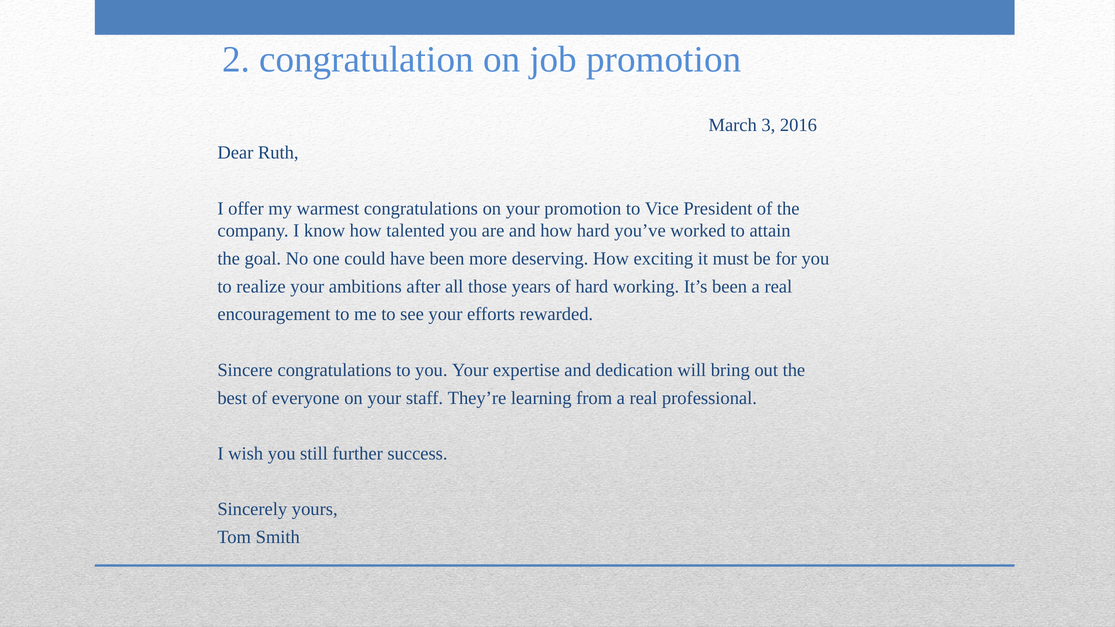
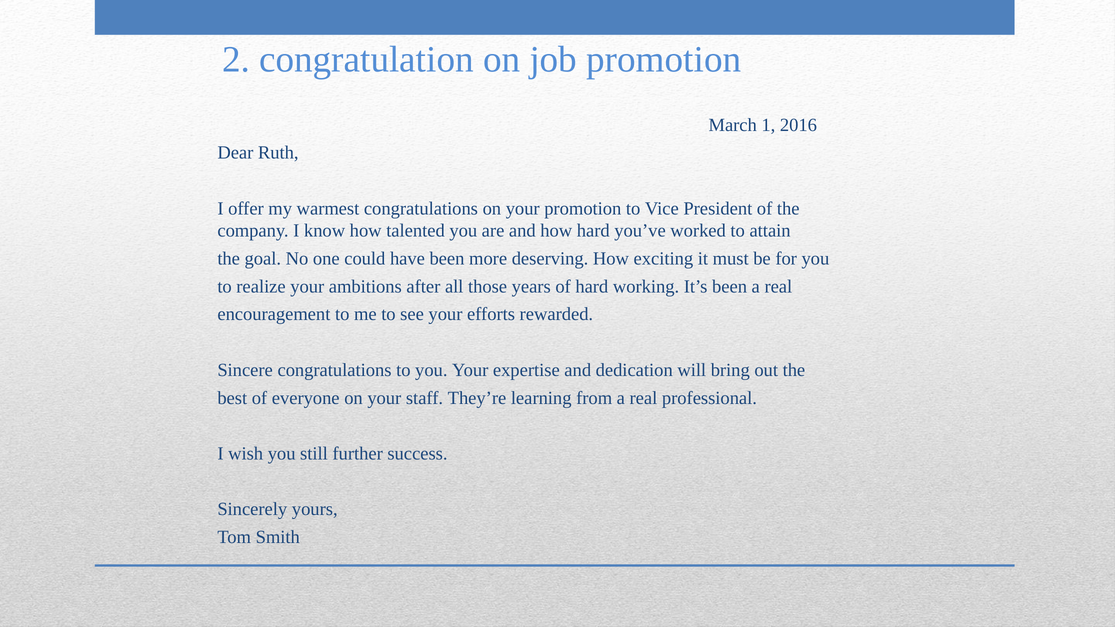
3: 3 -> 1 (768, 125)
